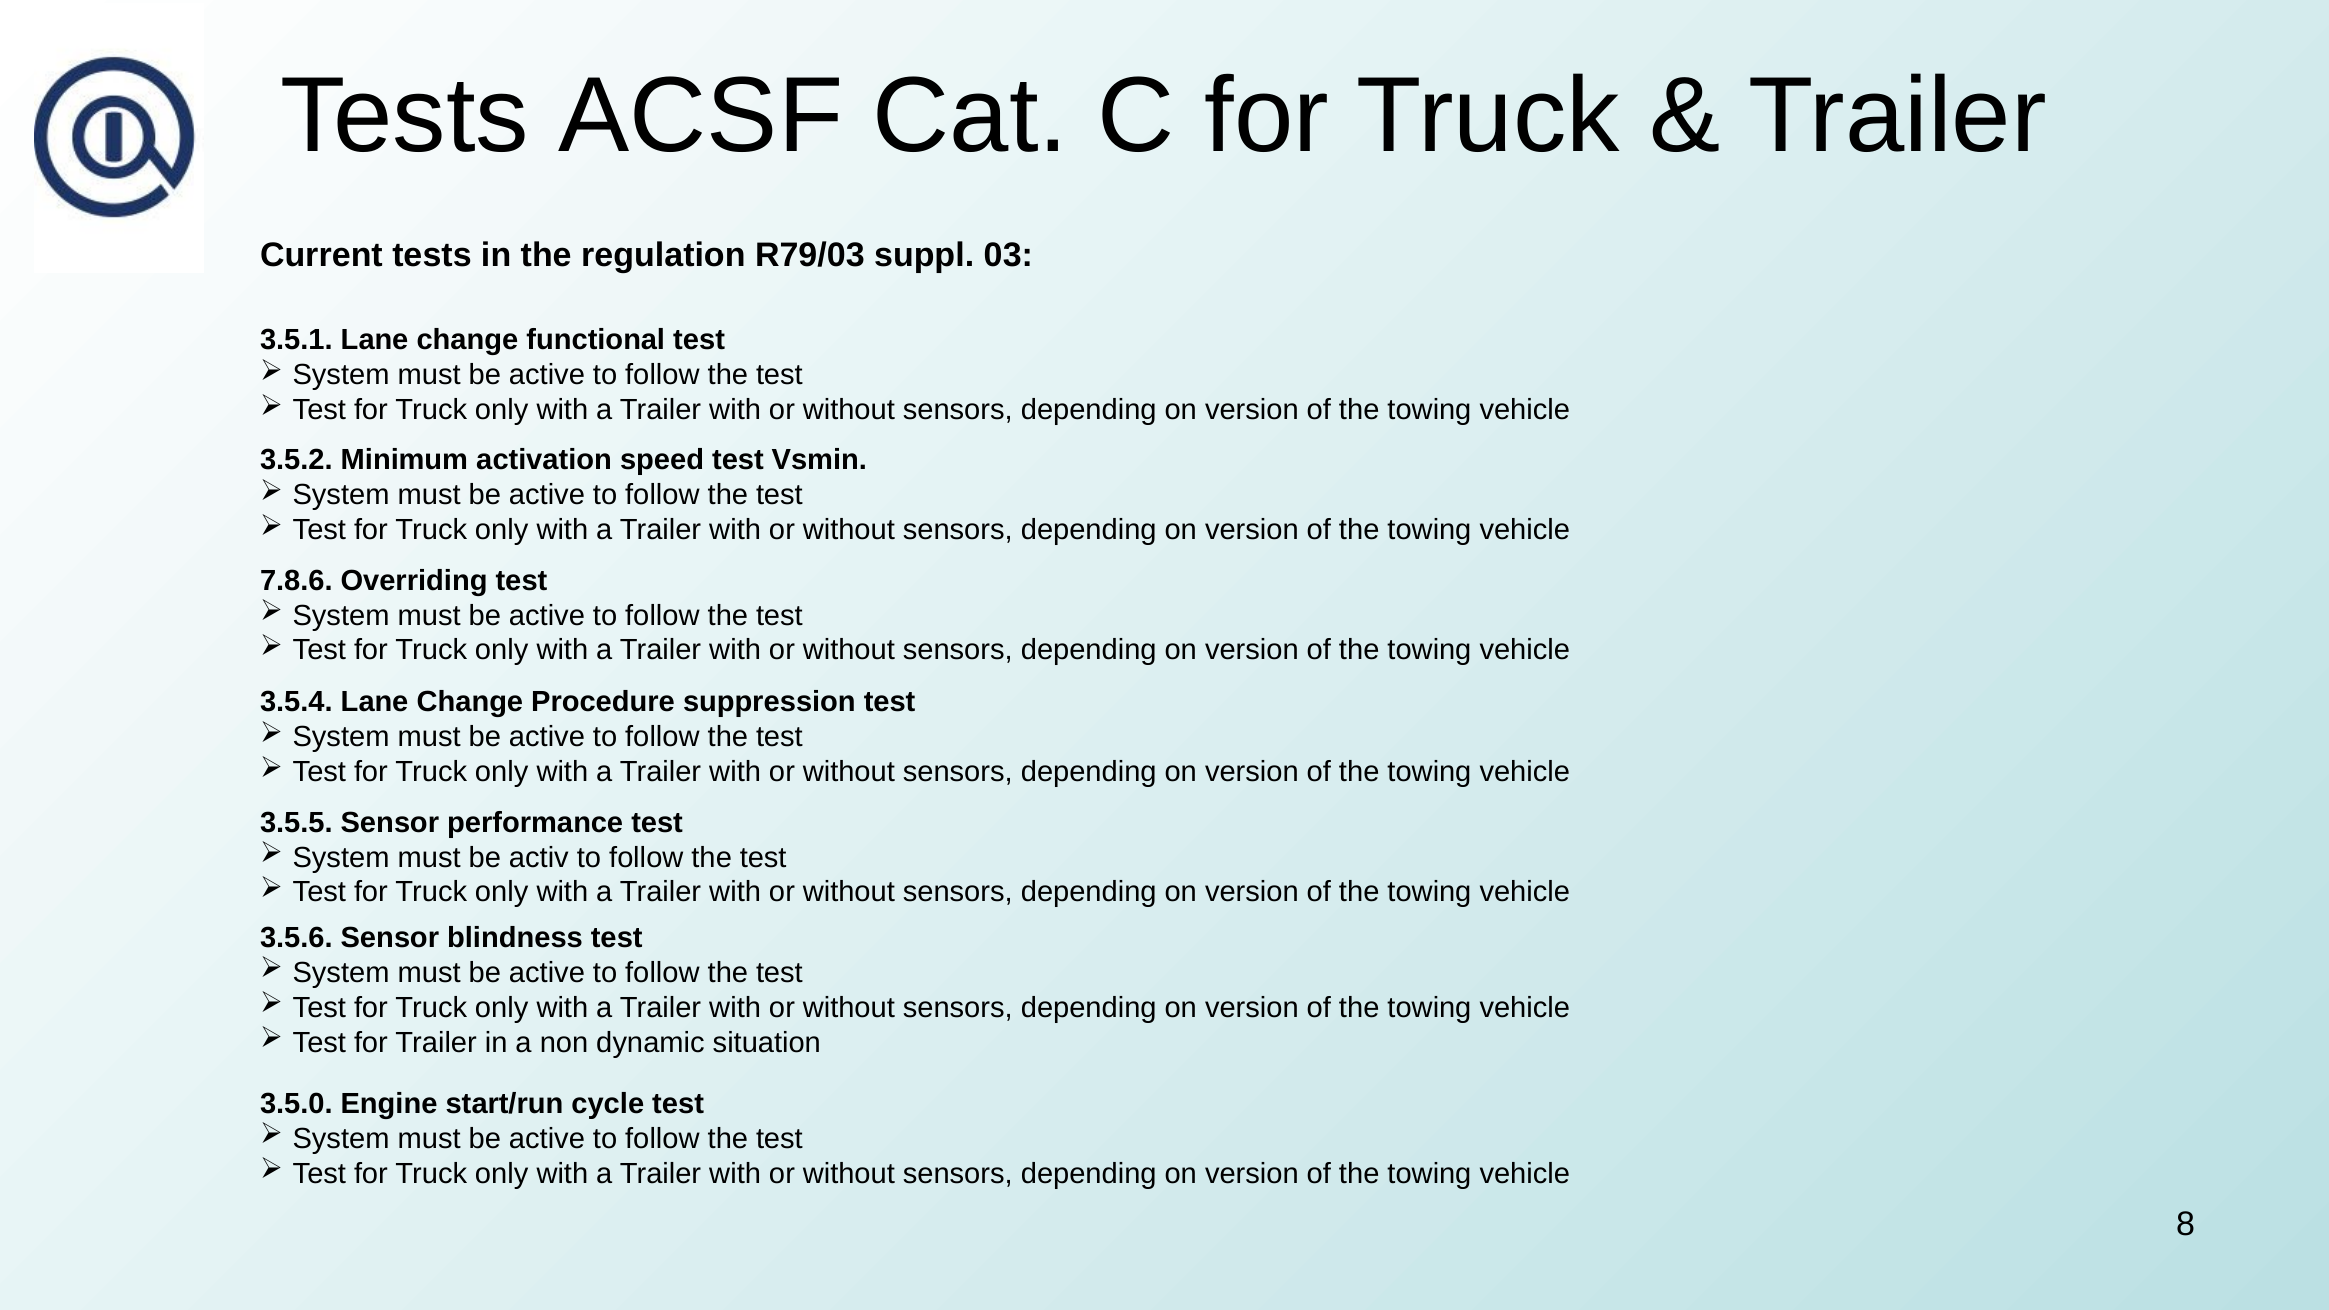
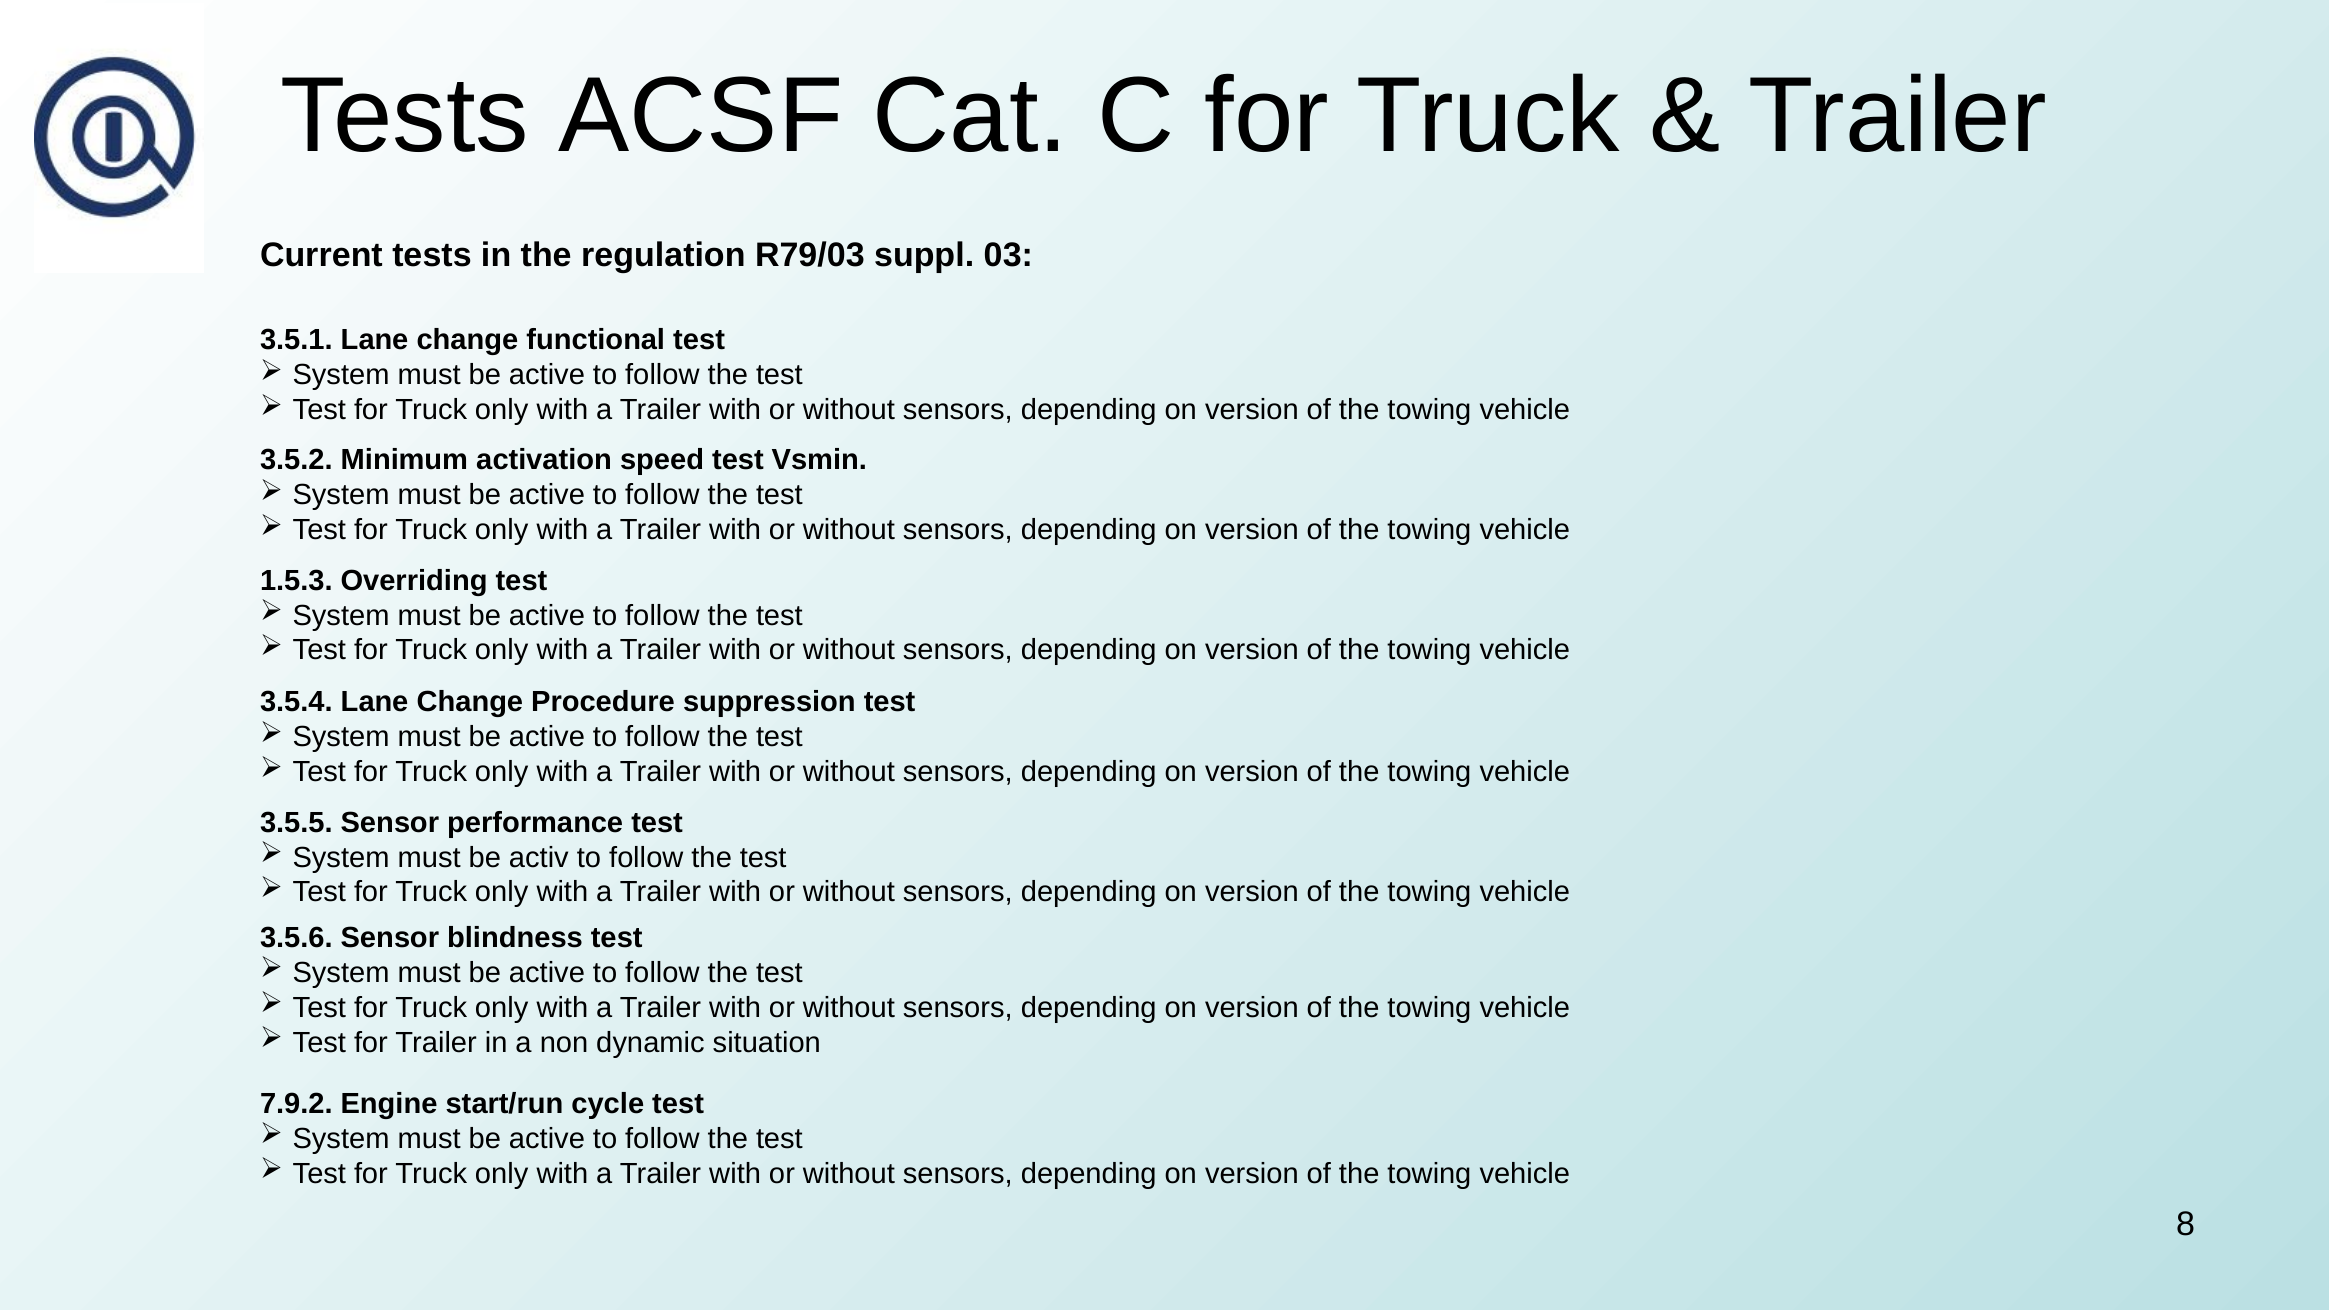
7.8.6: 7.8.6 -> 1.5.3 (296, 581)
3.5.0: 3.5.0 -> 7.9.2 (296, 1104)
